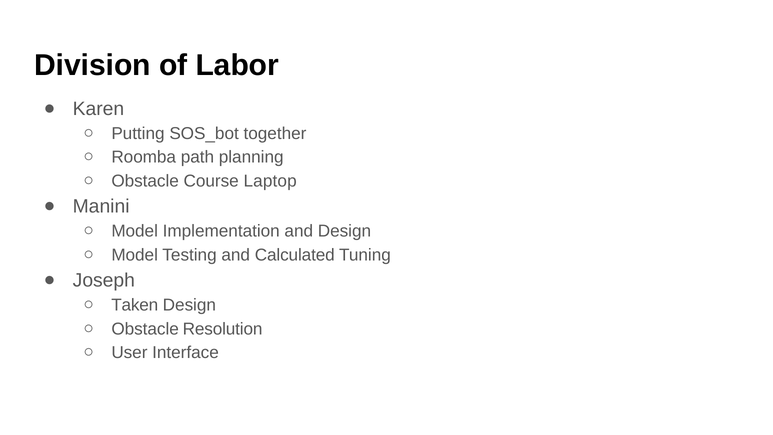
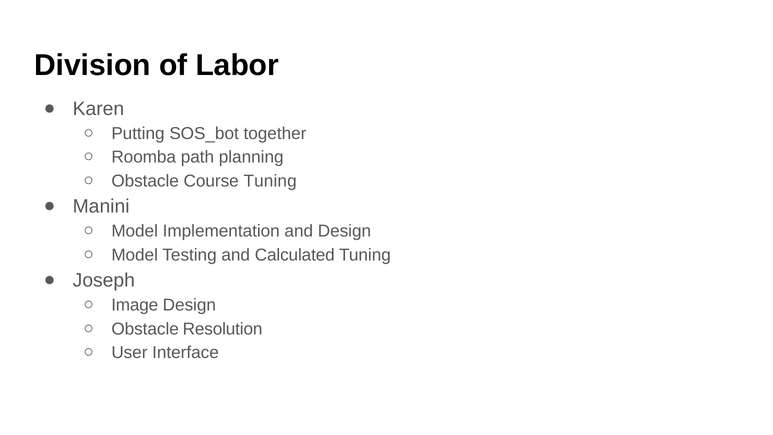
Course Laptop: Laptop -> Tuning (270, 181)
Taken: Taken -> Image (135, 305)
